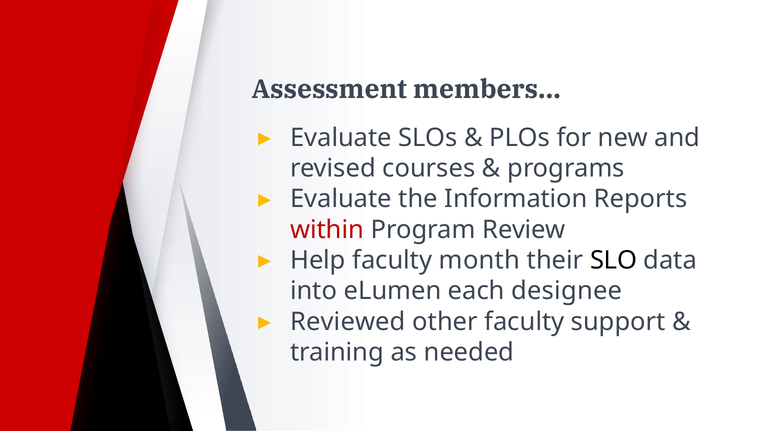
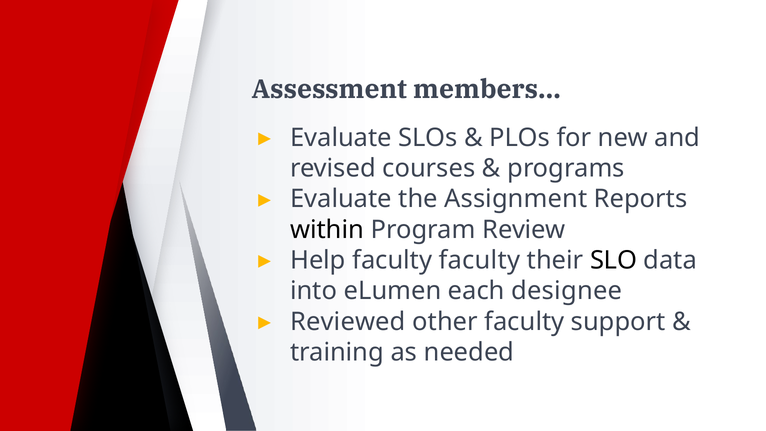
Information: Information -> Assignment (516, 199)
within colour: red -> black (327, 230)
faculty month: month -> faculty (479, 260)
